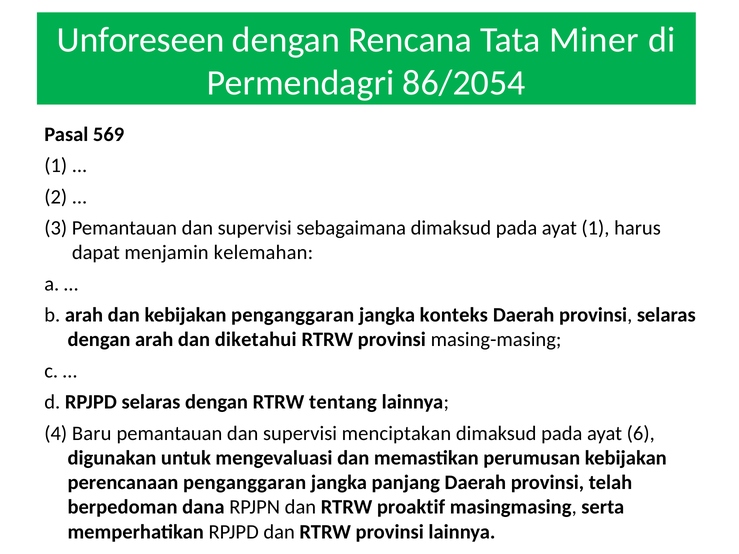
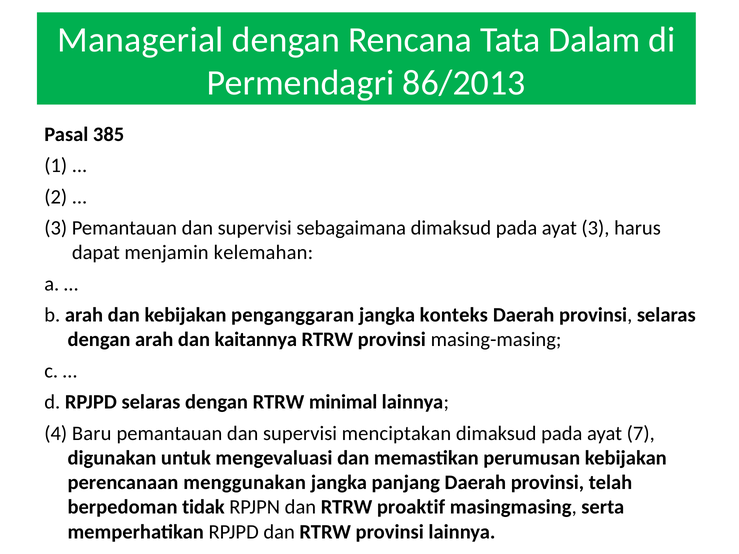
Unforeseen: Unforeseen -> Managerial (140, 40)
Miner: Miner -> Dalam (594, 40)
86/2054: 86/2054 -> 86/2013 (464, 83)
569: 569 -> 385 (109, 134)
ayat 1: 1 -> 3 (595, 228)
diketahui: diketahui -> kaitannya (256, 340)
tentang: tentang -> minimal (343, 402)
6: 6 -> 7 (641, 434)
perencanaan penganggaran: penganggaran -> menggunakan (245, 483)
dana: dana -> tidak (203, 507)
